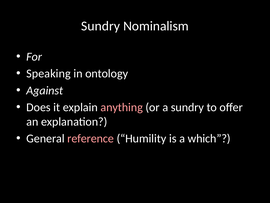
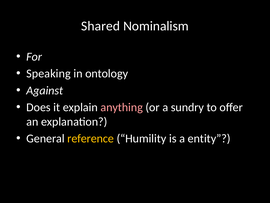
Sundry: Sundry -> Shared (101, 26)
reference colour: pink -> yellow (91, 138)
which: which -> entity (209, 138)
